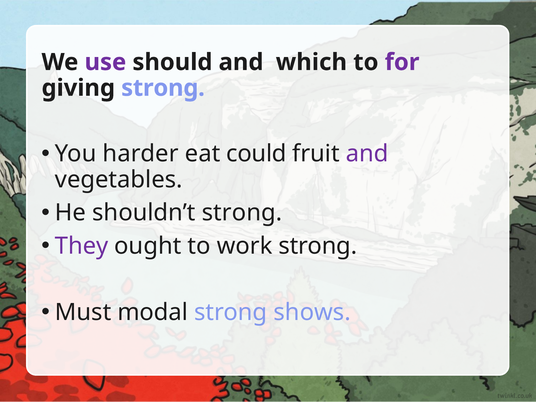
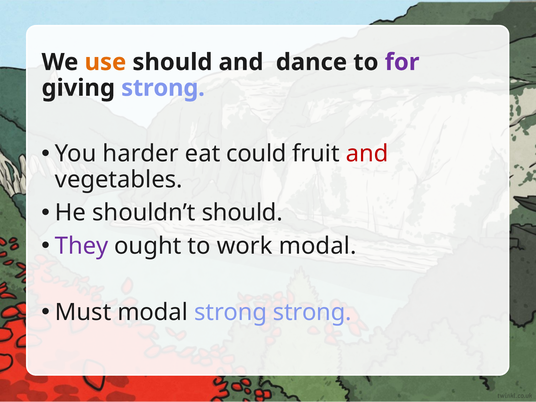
use colour: purple -> orange (105, 62)
which: which -> dance (311, 62)
and colour: purple -> red (367, 154)
shouldn’t strong: strong -> should (242, 213)
work strong: strong -> modal (318, 246)
strong shows: shows -> strong (312, 312)
